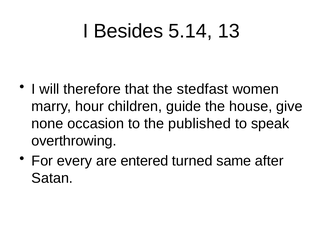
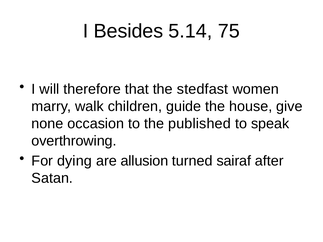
13: 13 -> 75 (229, 31)
hour: hour -> walk (89, 107)
every: every -> dying (74, 161)
entered: entered -> allusion (144, 161)
same: same -> sairaf (234, 161)
